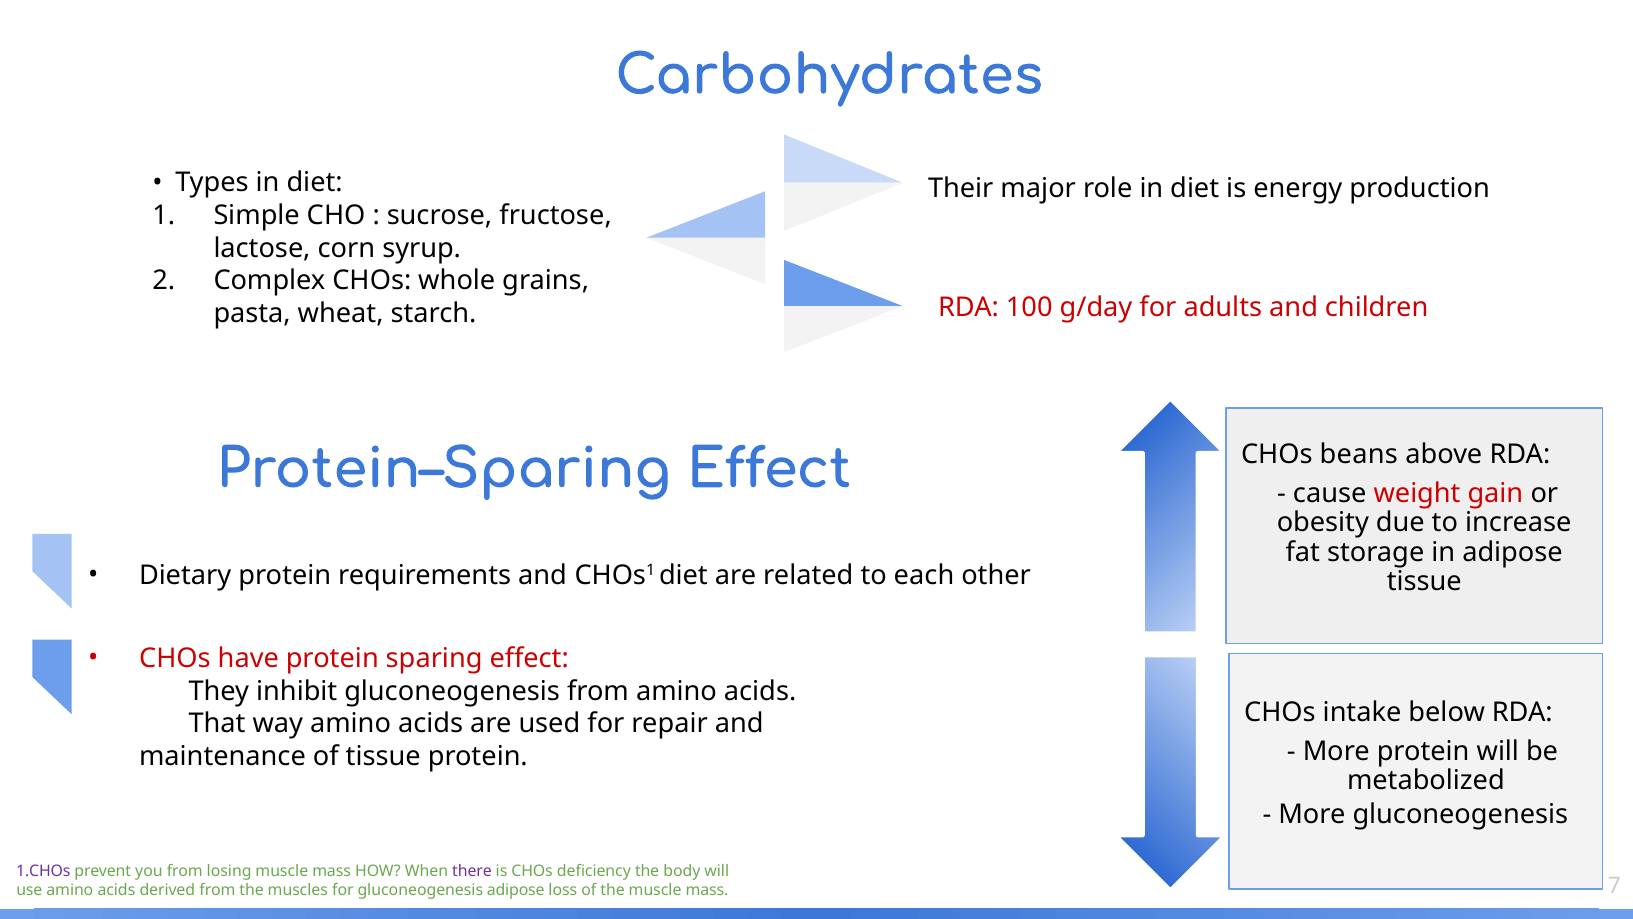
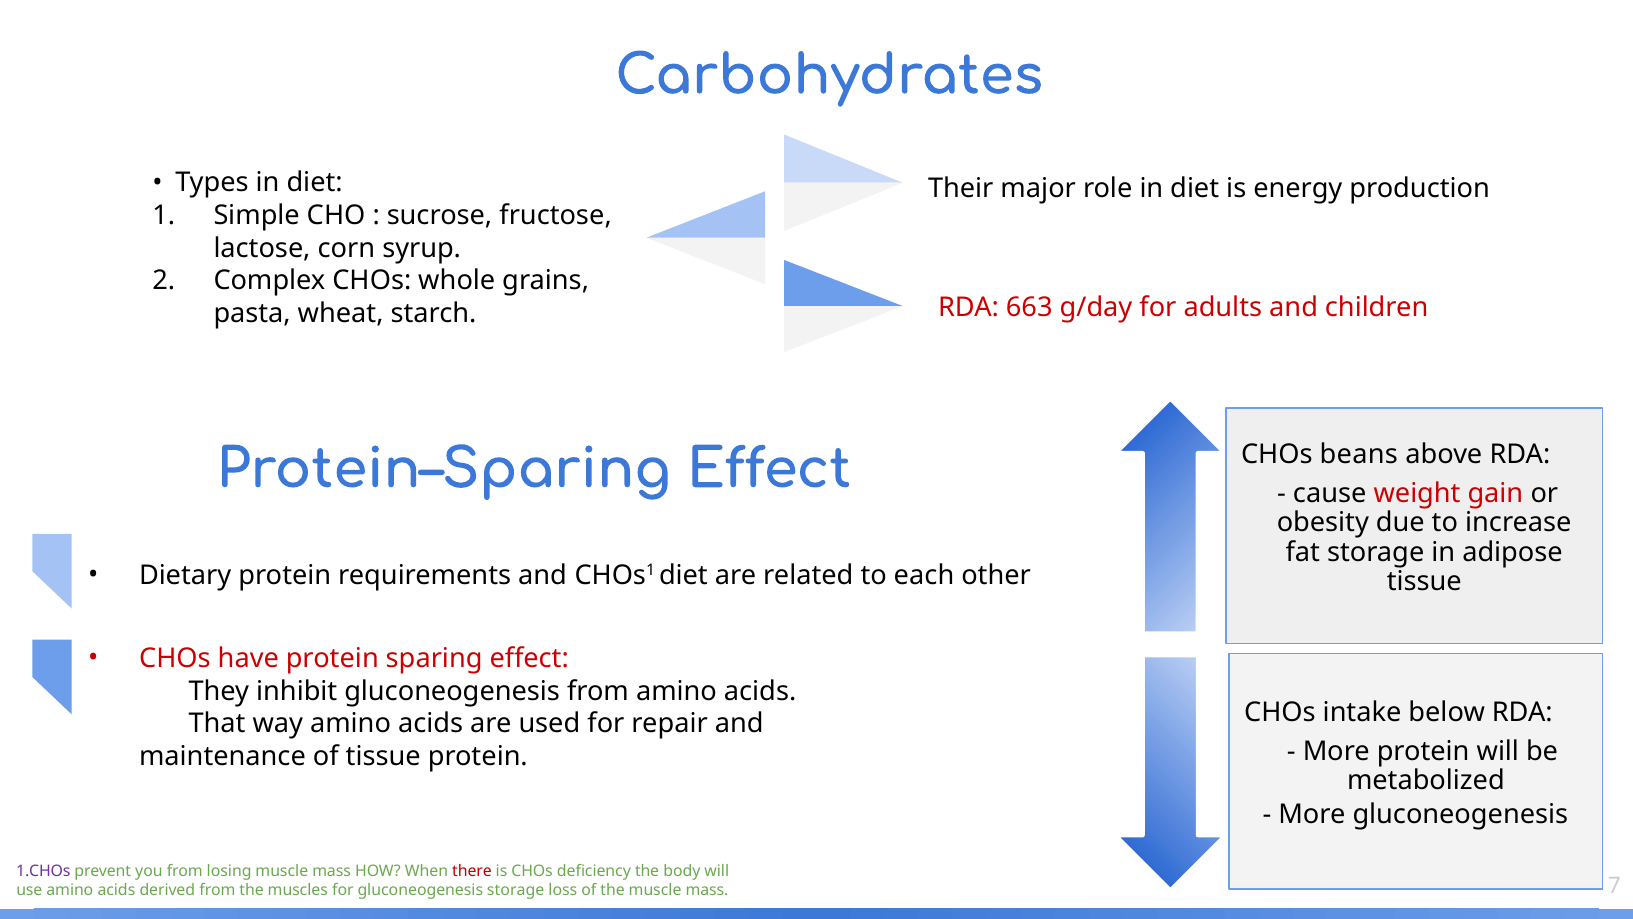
100: 100 -> 663 (1029, 308)
there colour: purple -> red (472, 871)
gluconeogenesis adipose: adipose -> storage (516, 890)
